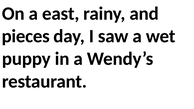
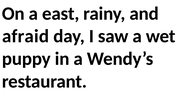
pieces: pieces -> afraid (26, 36)
